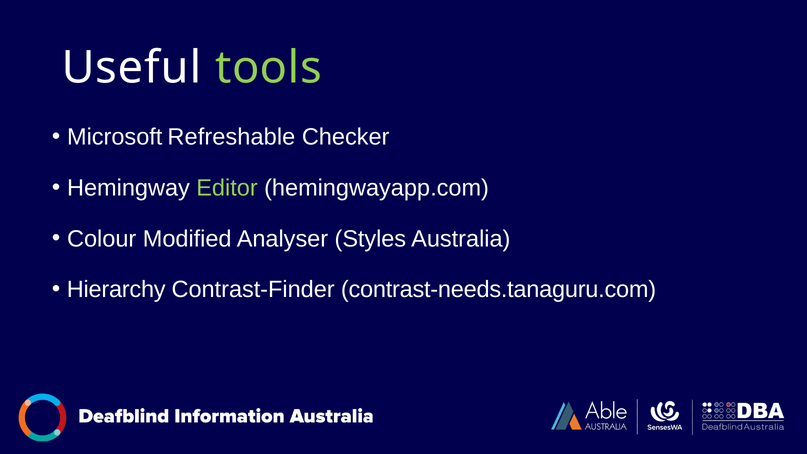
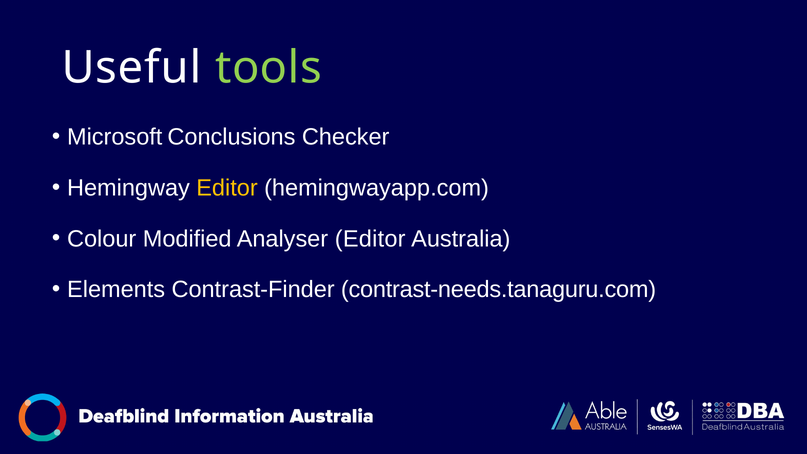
Refreshable: Refreshable -> Conclusions (231, 137)
Editor colour: light green -> yellow (227, 188)
Analyser Styles: Styles -> Editor (370, 239)
Hierarchy: Hierarchy -> Elements (116, 290)
